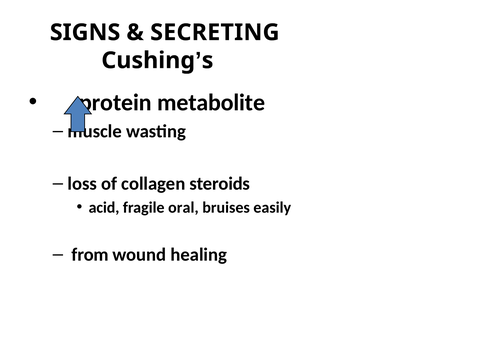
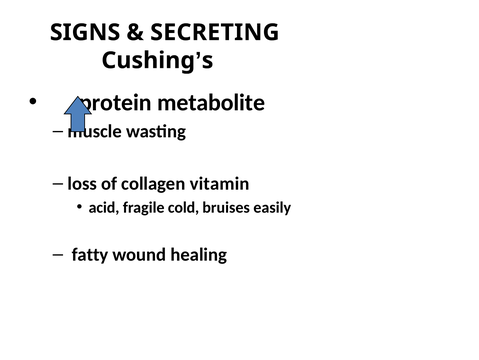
steroids: steroids -> vitamin (220, 183)
oral: oral -> cold (184, 207)
from: from -> fatty (90, 254)
